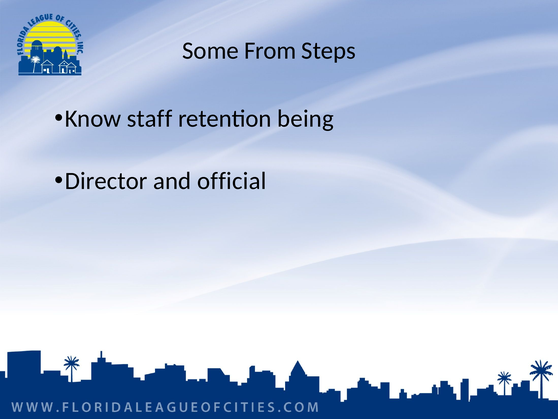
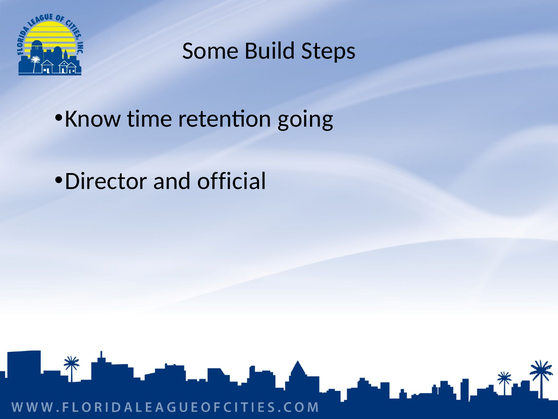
From: From -> Build (270, 51)
staff: staff -> time (150, 118)
being: being -> going (305, 118)
